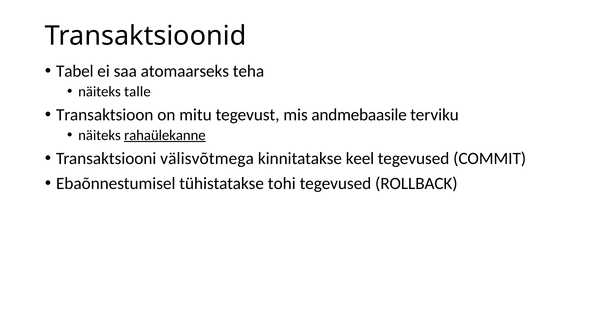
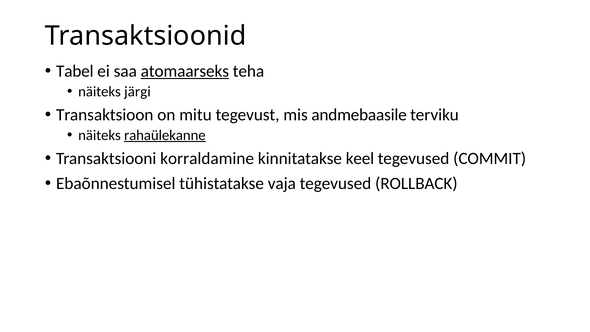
atomaarseks underline: none -> present (185, 71)
talle: talle -> järgi (137, 91)
välisvõtmega: välisvõtmega -> korraldamine (207, 159)
tohi: tohi -> vaja (282, 183)
